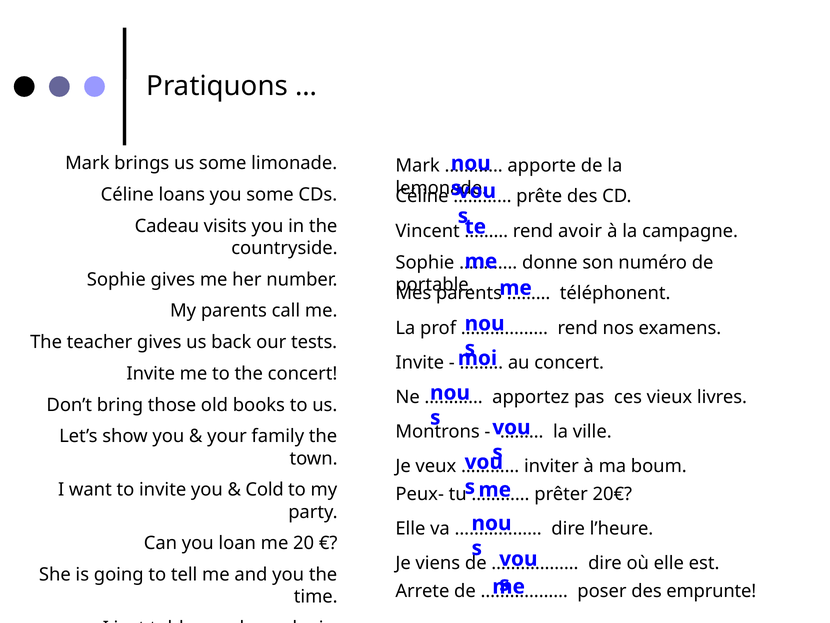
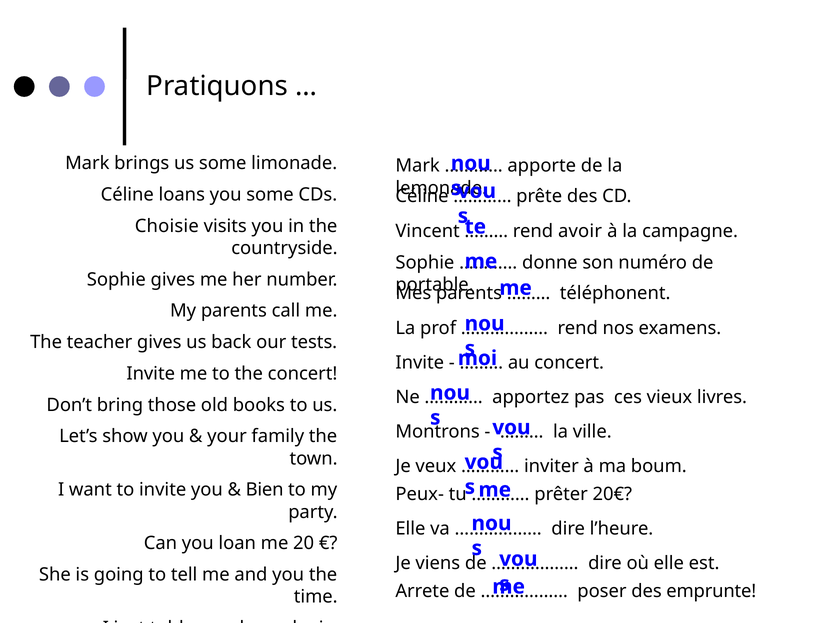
Cadeau: Cadeau -> Choisie (167, 226)
Cold: Cold -> Bien (265, 489)
